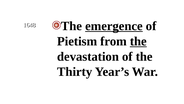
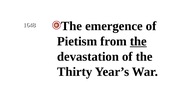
emergence underline: present -> none (114, 26)
